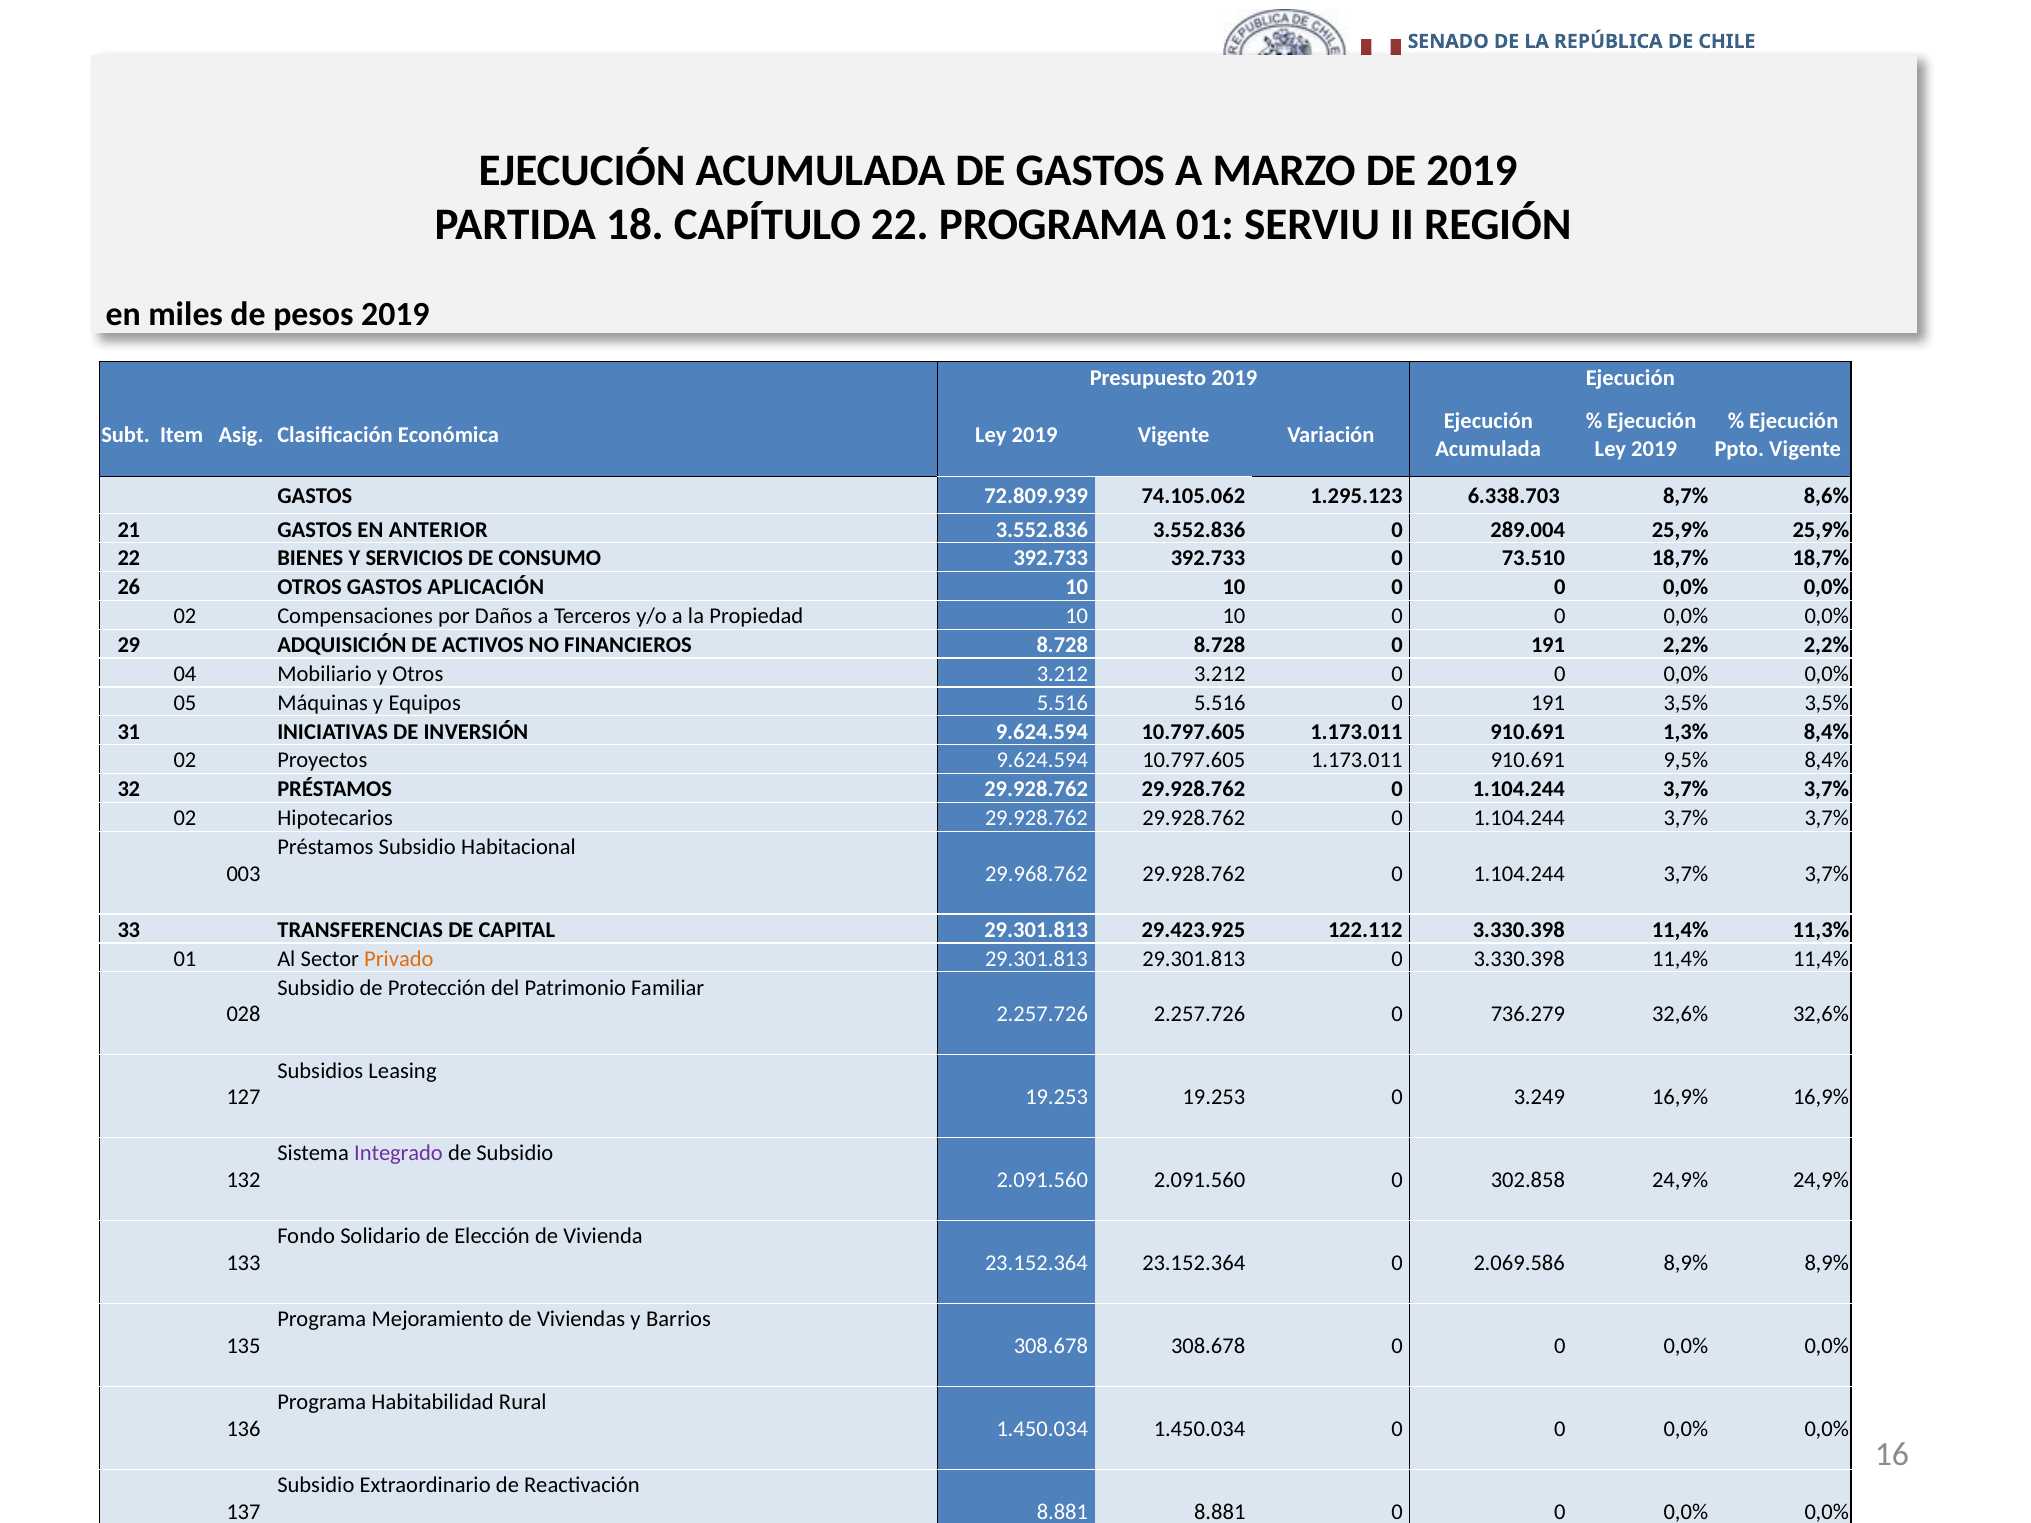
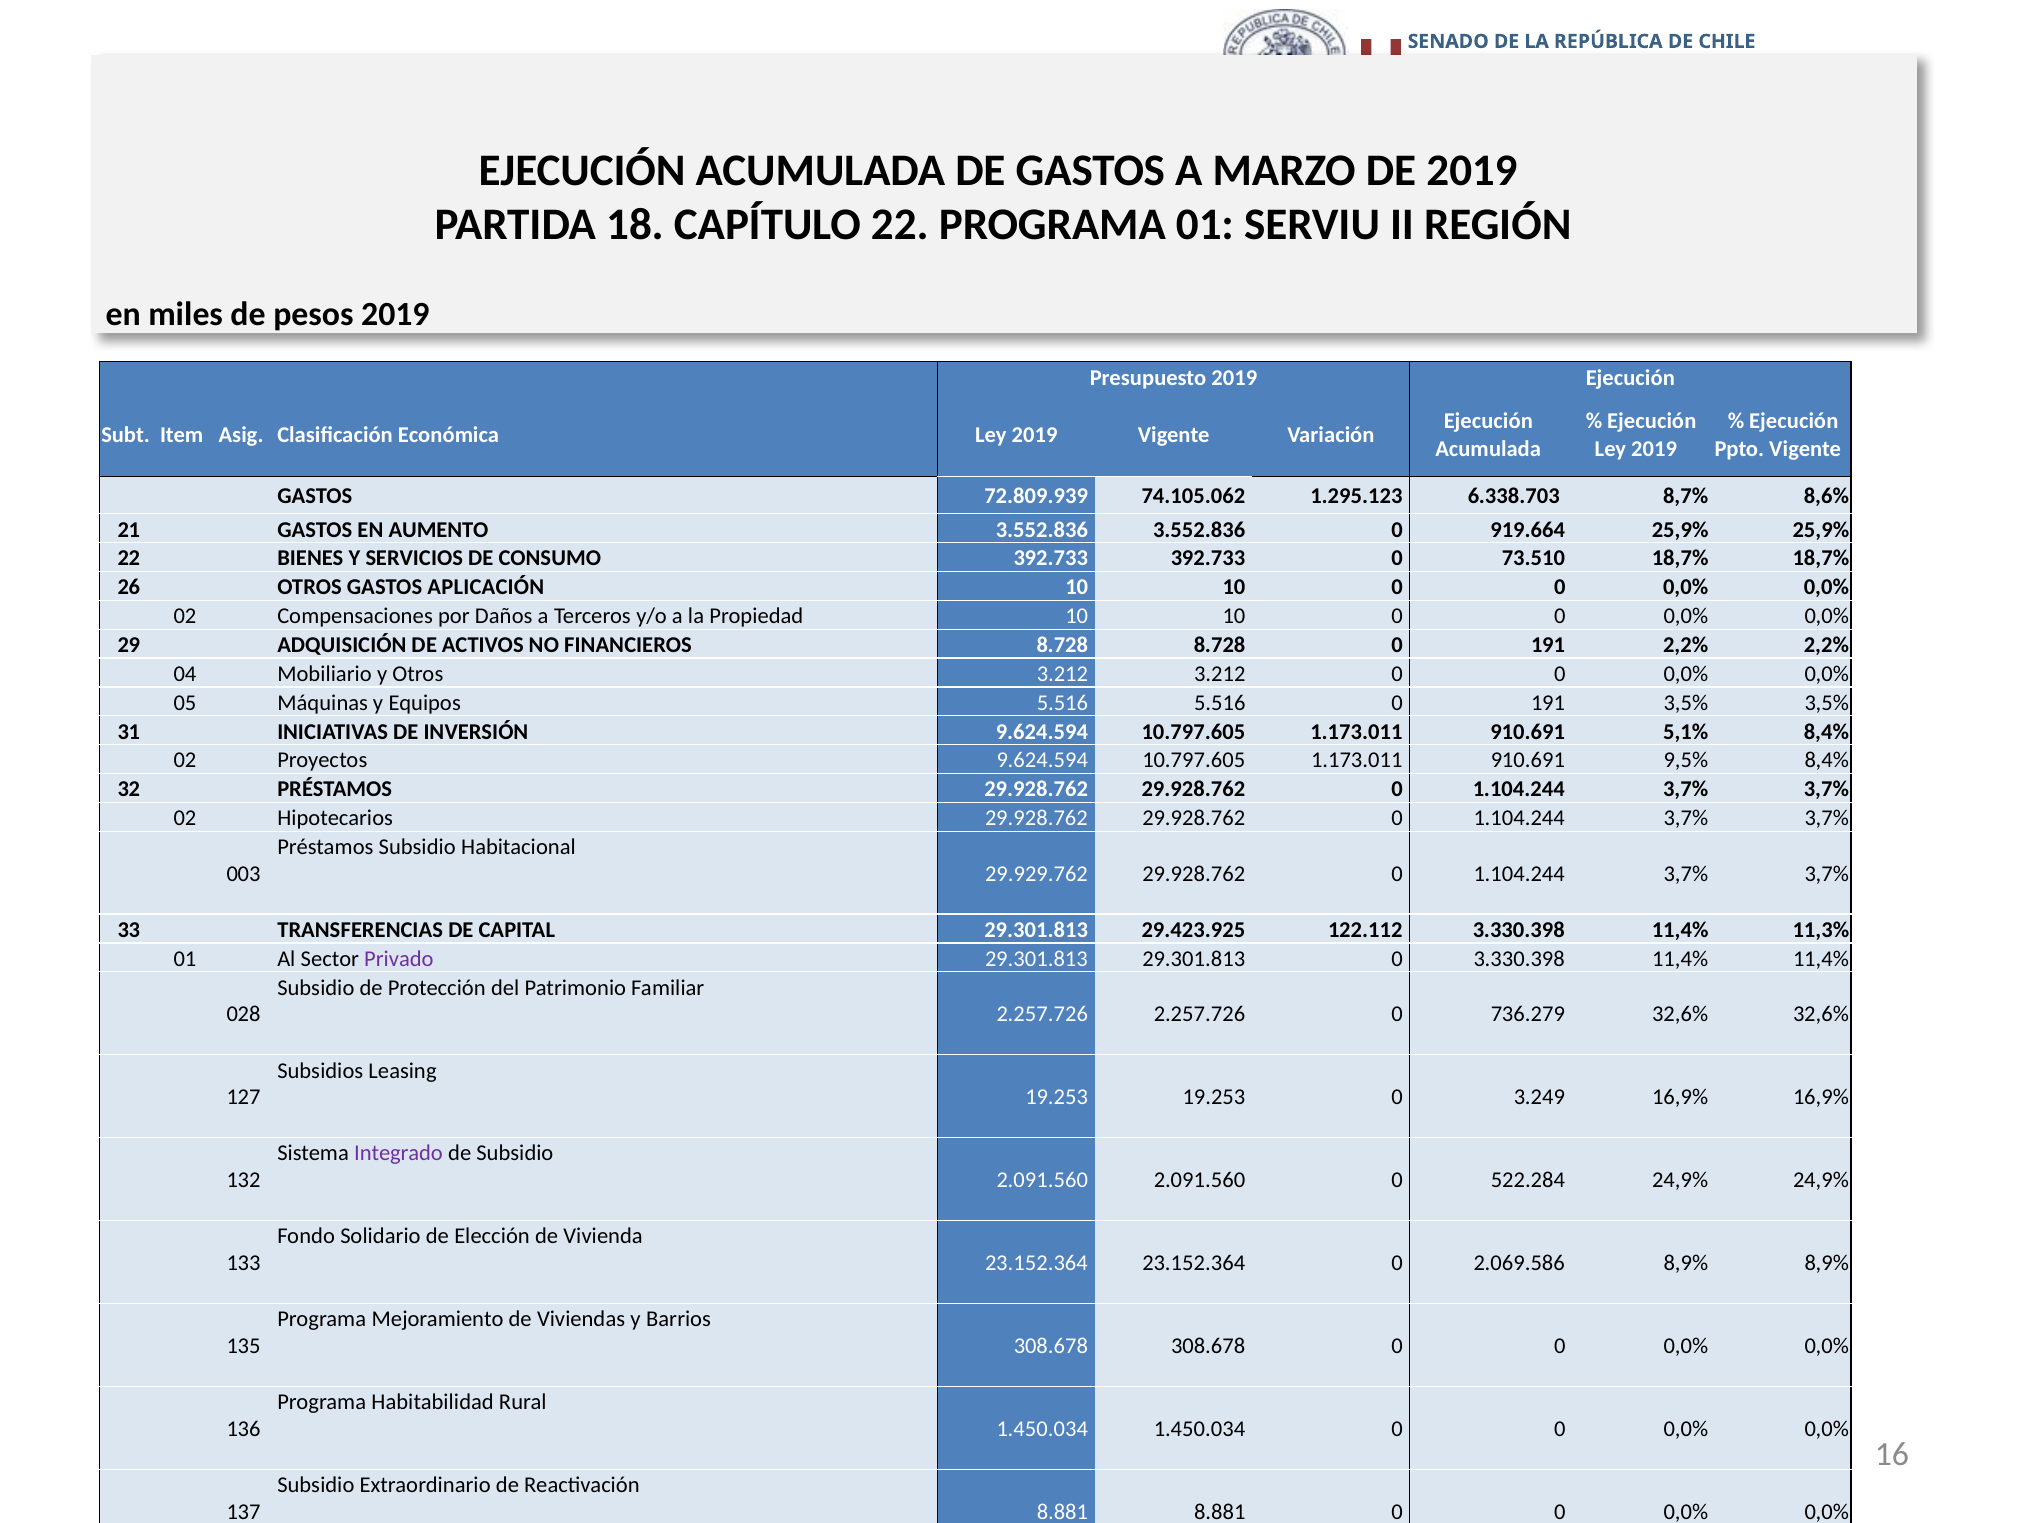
ANTERIOR: ANTERIOR -> AUMENTO (438, 530)
289.004: 289.004 -> 919.664 (1528, 530)
1,3%: 1,3% -> 5,1% (1686, 732)
29.968.762: 29.968.762 -> 29.929.762 (1036, 874)
Privado colour: orange -> purple (399, 959)
302.858: 302.858 -> 522.284 (1528, 1181)
